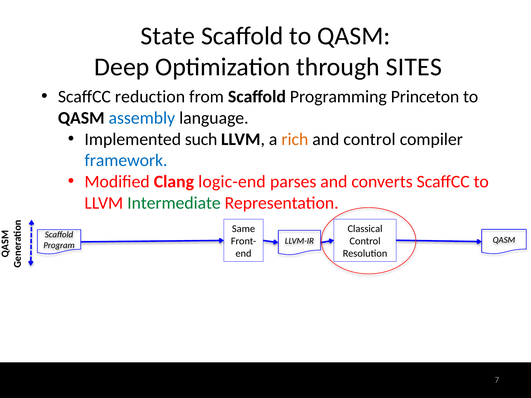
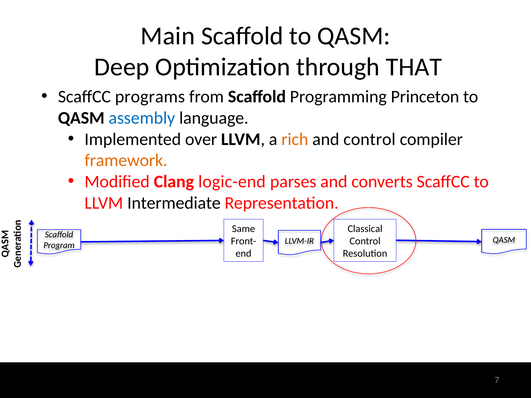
State: State -> Main (168, 36)
SITES: SITES -> THAT (414, 67)
reduction: reduction -> programs (150, 97)
such: such -> over (201, 139)
framework colour: blue -> orange (126, 161)
Intermediate colour: green -> black (174, 203)
